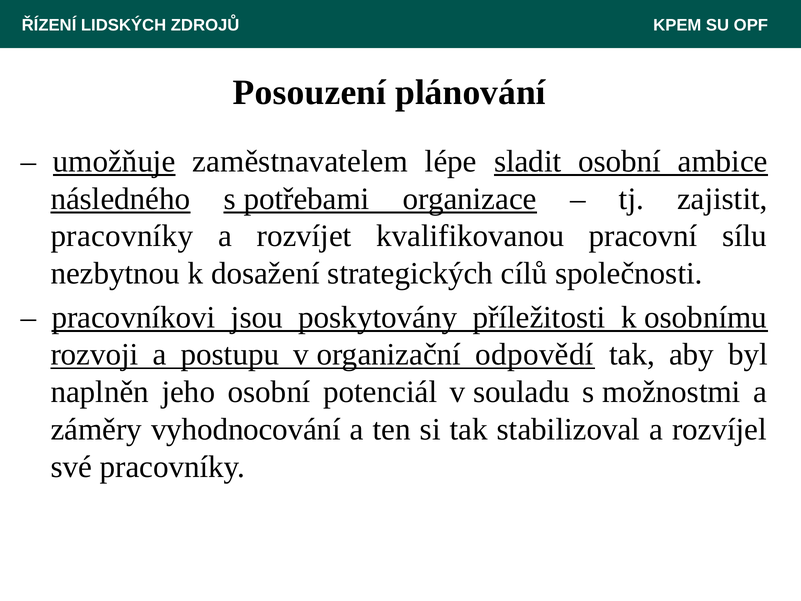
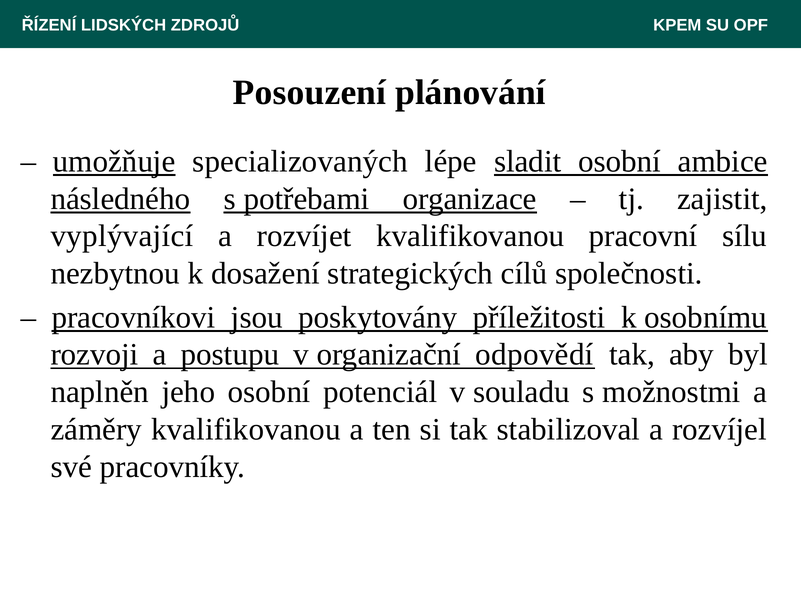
zaměstnavatelem: zaměstnavatelem -> specializovaných (300, 161)
pracovníky: pracovníky -> vyplývající (122, 236)
záměry vyhodnocování: vyhodnocování -> kvalifikovanou (246, 429)
